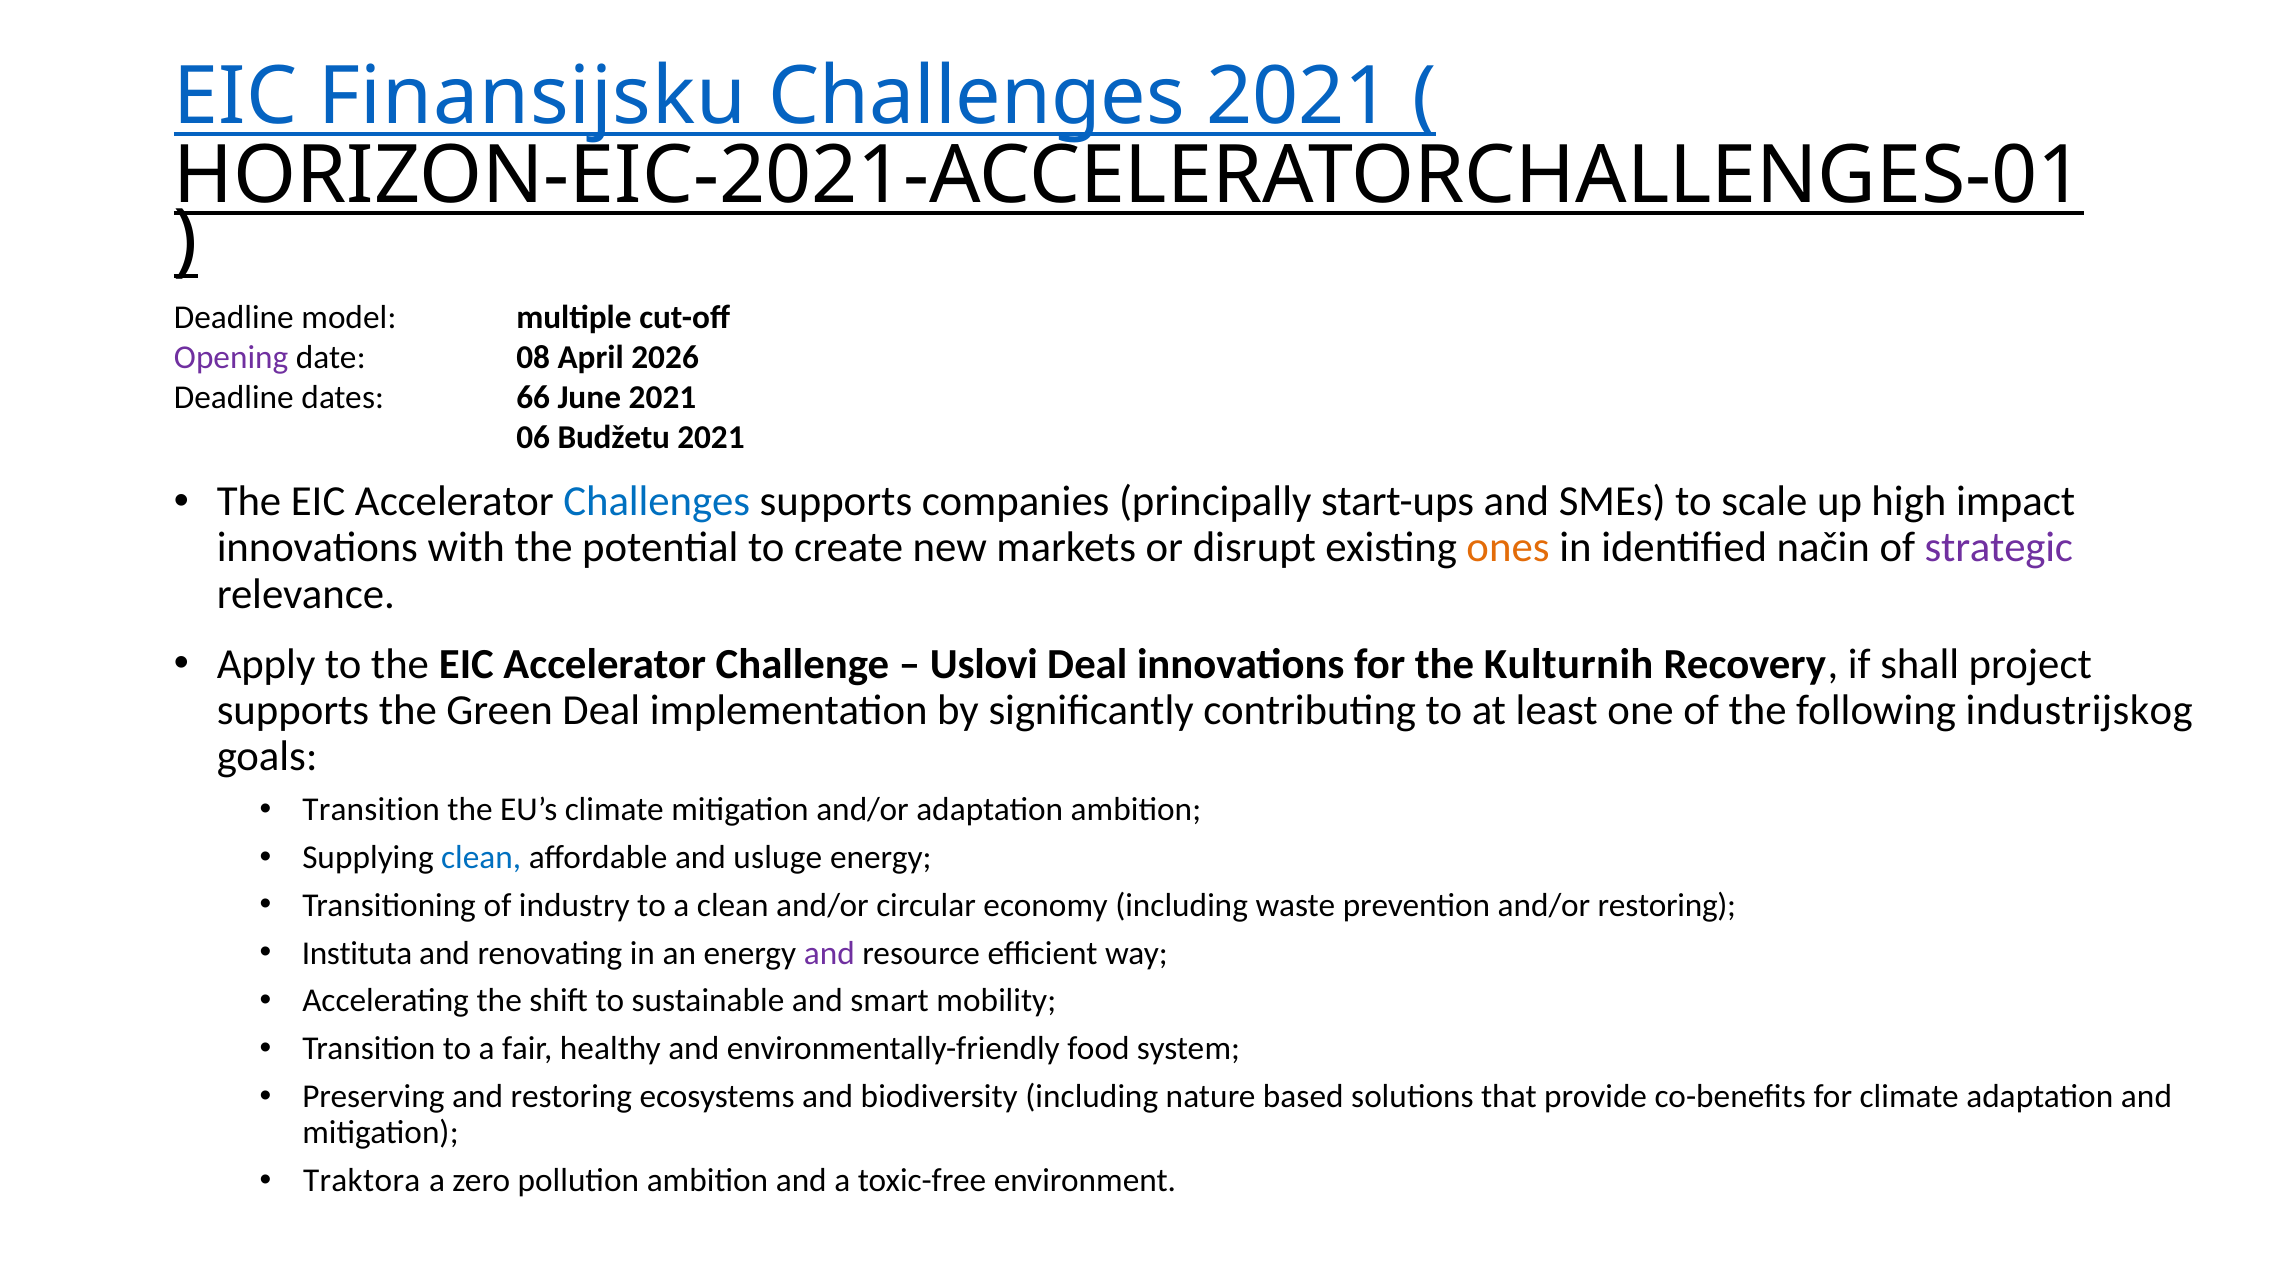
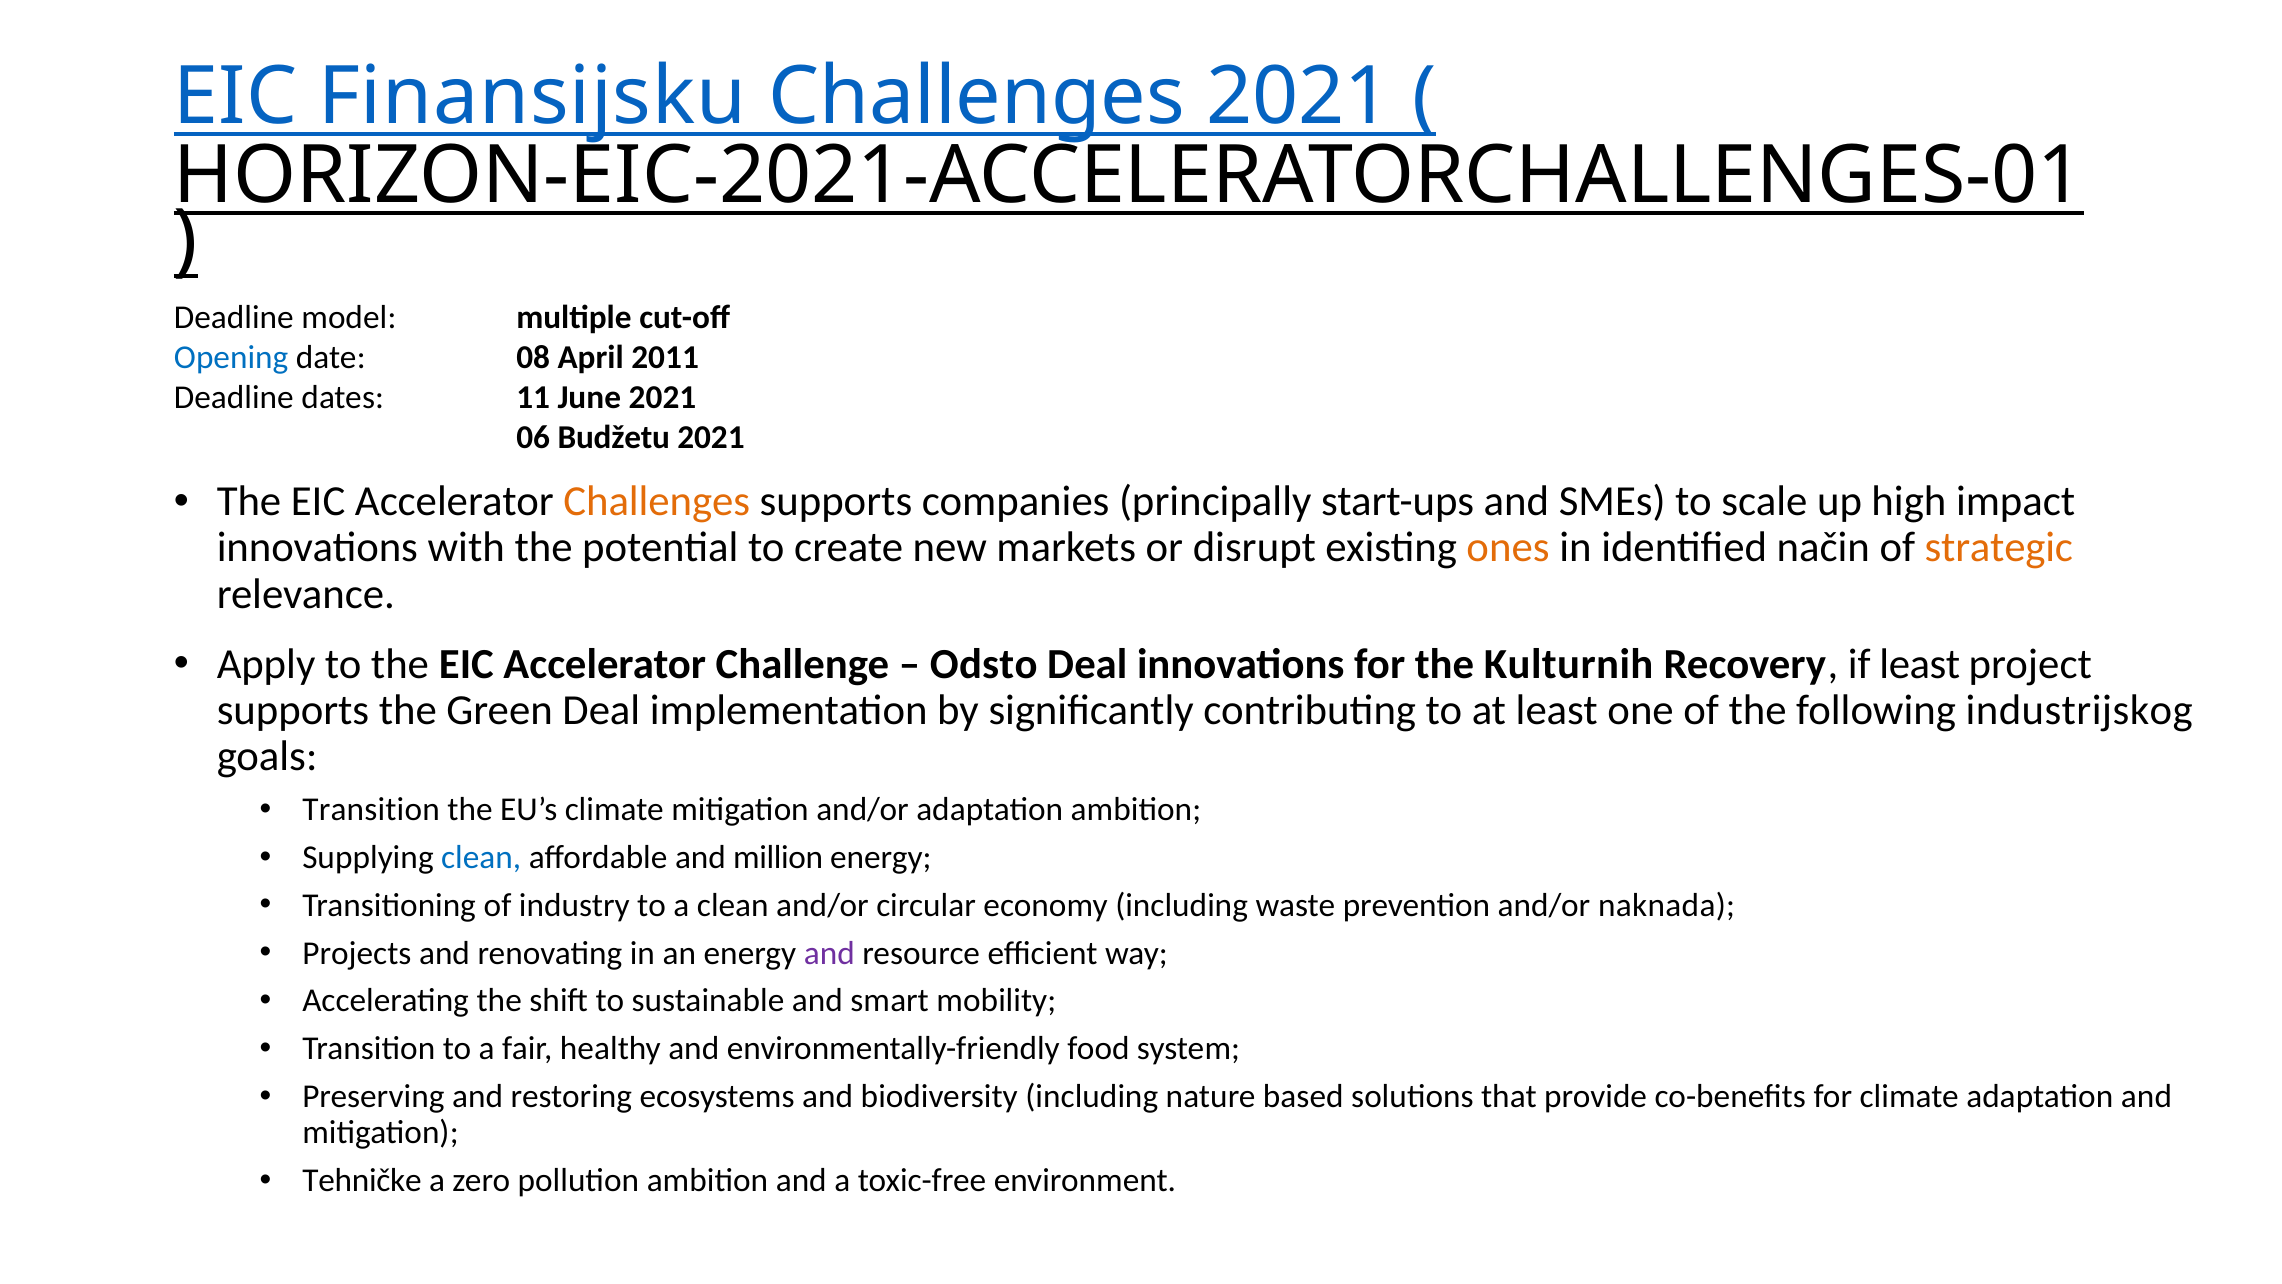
Opening colour: purple -> blue (231, 357)
2026: 2026 -> 2011 (665, 357)
66: 66 -> 11 (533, 397)
Challenges colour: blue -> orange (657, 501)
strategic colour: purple -> orange (1999, 548)
Uslovi: Uslovi -> Odsto (984, 664)
if shall: shall -> least (1920, 664)
usluge: usluge -> million (778, 857)
and/or restoring: restoring -> naknada (1667, 905)
Instituta: Instituta -> Projects (357, 953)
Traktora: Traktora -> Tehničke (362, 1180)
